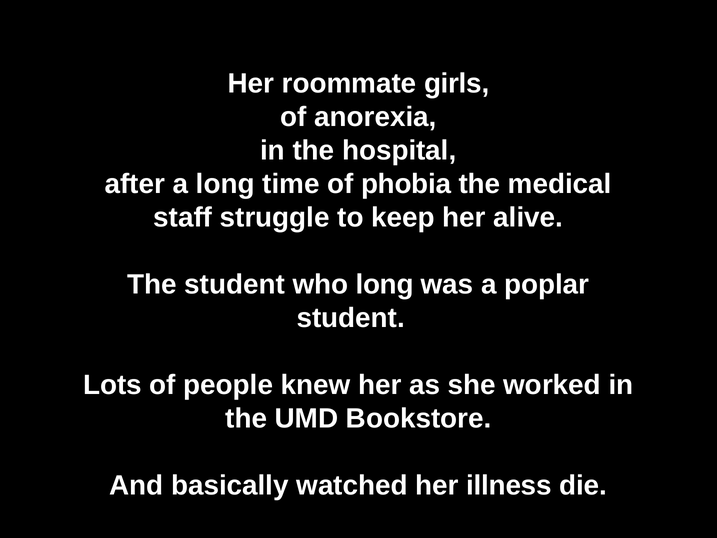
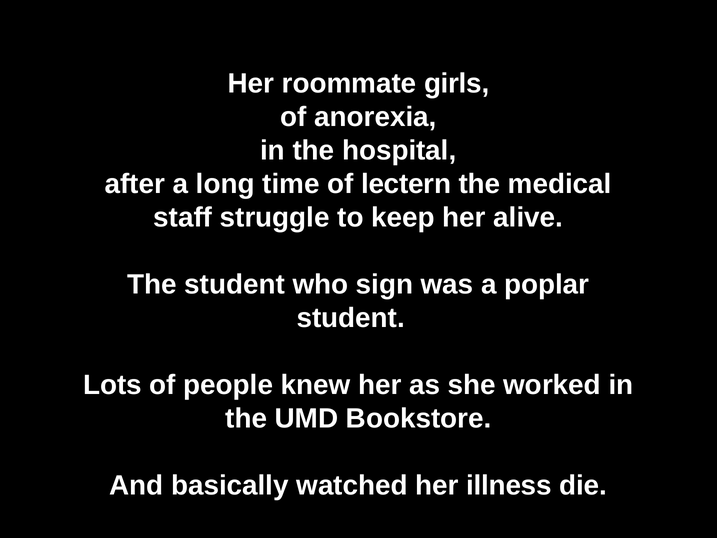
phobia: phobia -> lectern (406, 184)
who long: long -> sign (384, 284)
